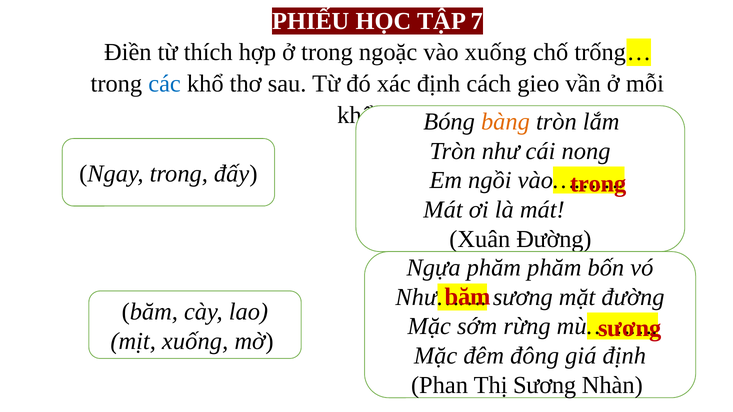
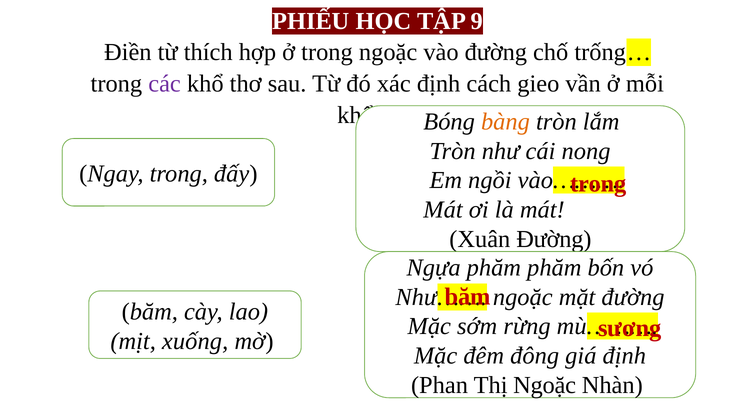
7: 7 -> 9 (477, 21)
vào xuống: xuống -> đường (496, 52)
các colour: blue -> purple (165, 84)
sương: sương -> ngoặc (523, 297)
Thị Sương: Sương -> Ngoặc (545, 385)
